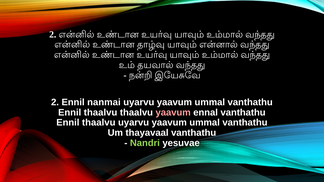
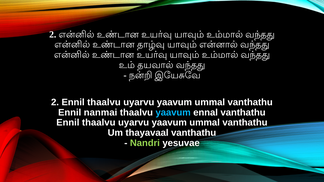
2 Ennil nanmai: nanmai -> thaalvu (104, 102)
thaalvu: thaalvu -> nanmai (101, 113)
yaavum colour: pink -> light blue (173, 113)
